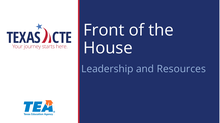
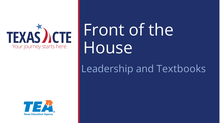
Resources: Resources -> Textbooks (181, 69)
